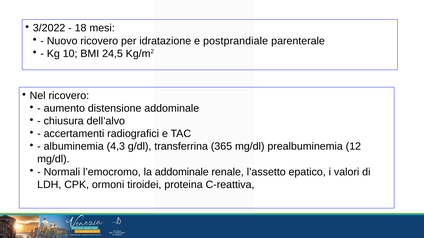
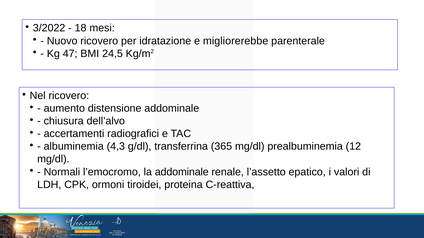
postprandiale: postprandiale -> migliorerebbe (236, 41)
10: 10 -> 47 (70, 54)
